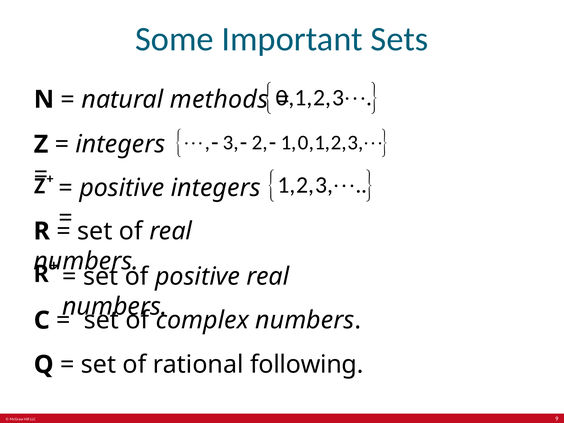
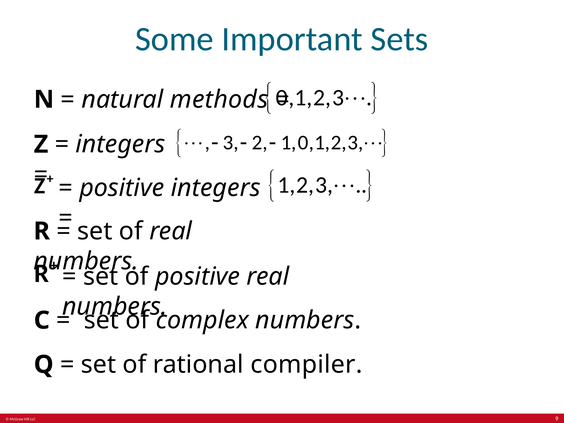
following: following -> compiler (307, 365)
